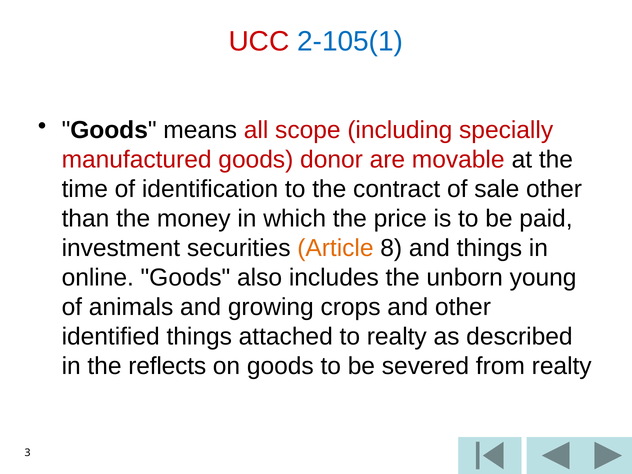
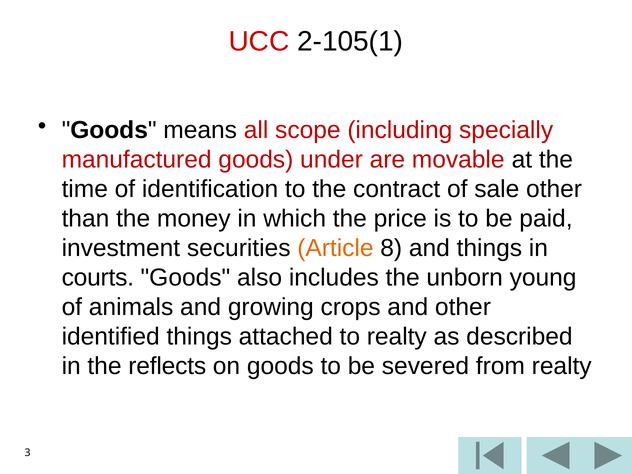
2-105(1 colour: blue -> black (350, 41)
donor: donor -> under (331, 160)
online: online -> courts (98, 278)
